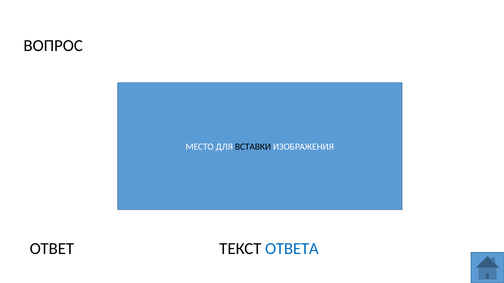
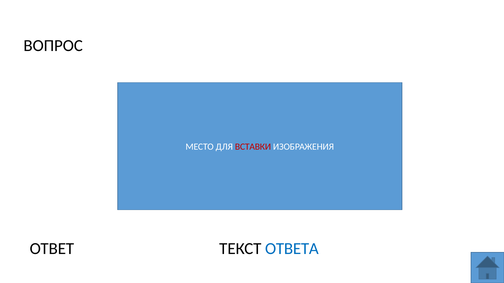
ВСТАВКИ colour: black -> red (253, 147)
